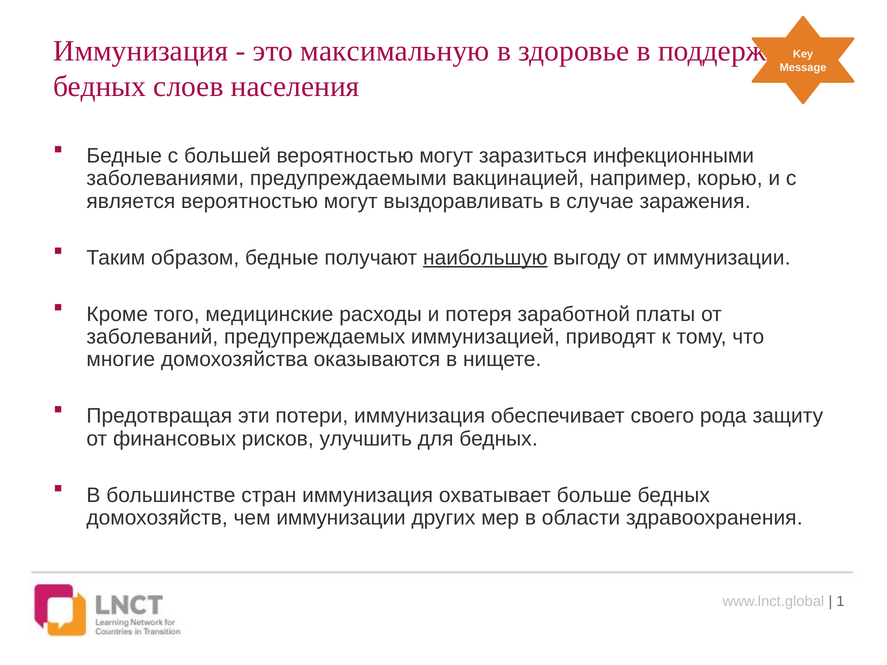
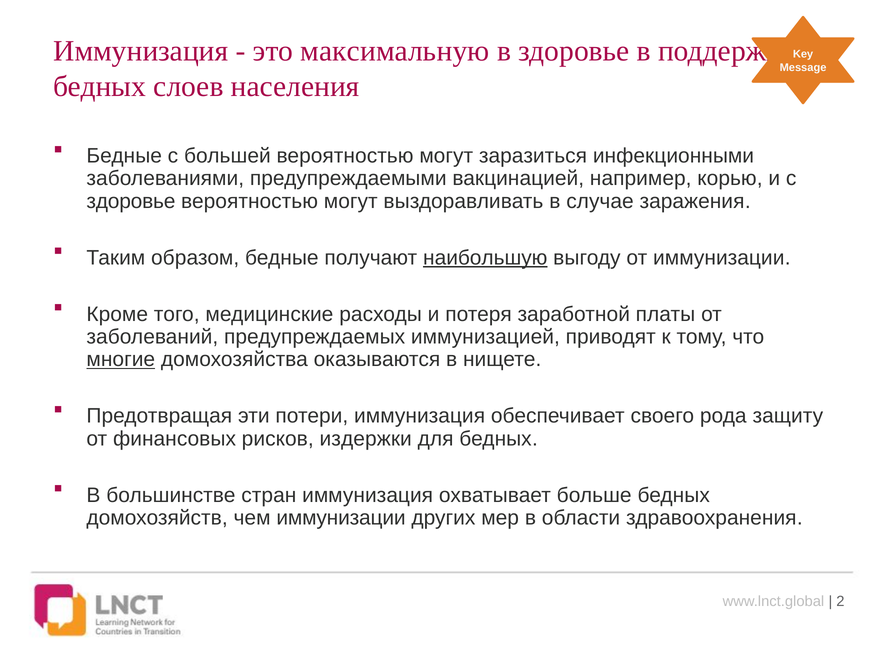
является: является -> здоровье (131, 201)
многие underline: none -> present (121, 360)
улучшить: улучшить -> издержки (366, 439)
1: 1 -> 2 (840, 602)
